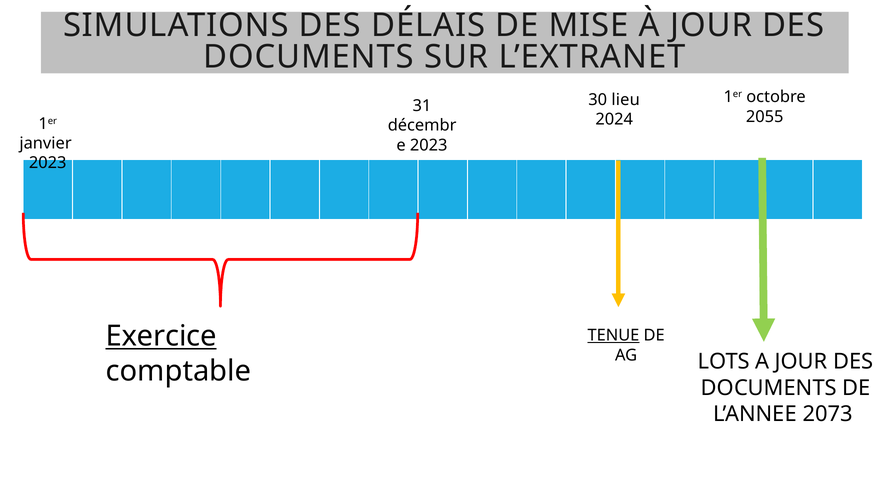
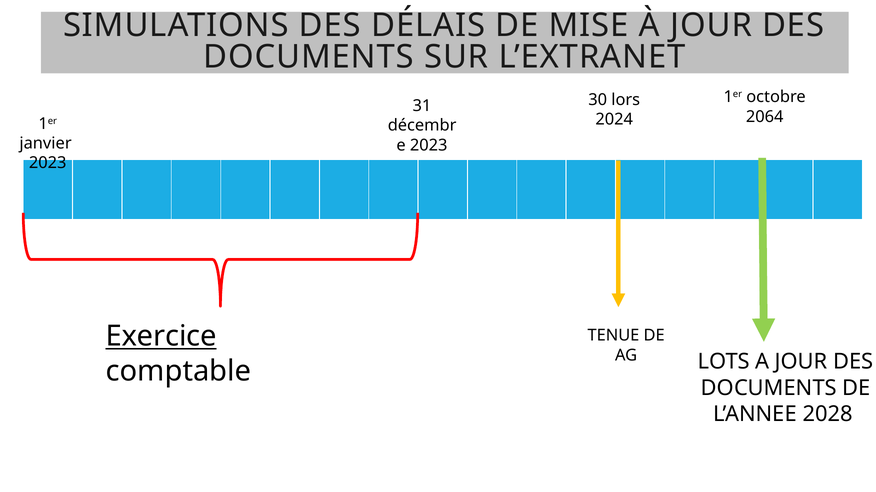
lieu: lieu -> lors (626, 100)
2055: 2055 -> 2064 (765, 117)
TENUE underline: present -> none (613, 336)
2073: 2073 -> 2028 (828, 415)
